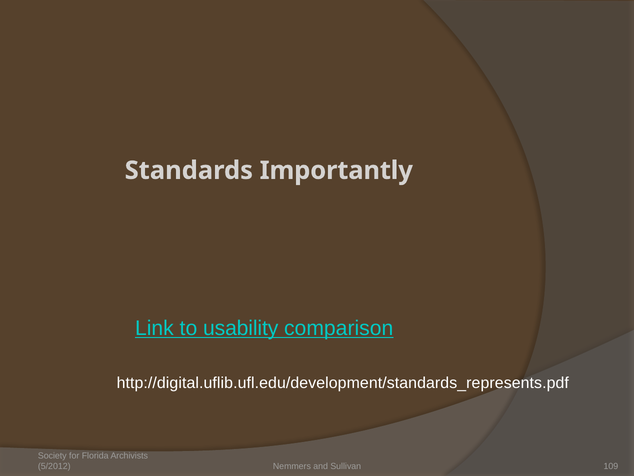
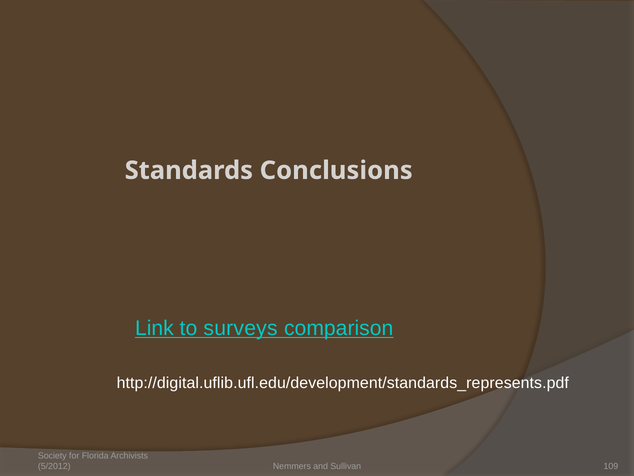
Importantly: Importantly -> Conclusions (336, 170)
usability: usability -> surveys (241, 328)
